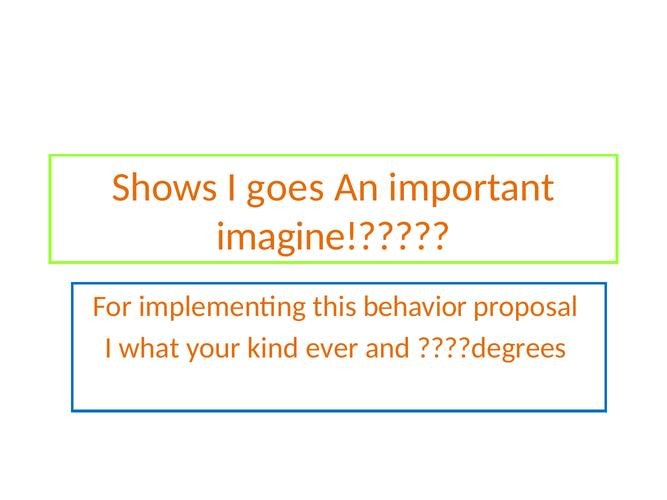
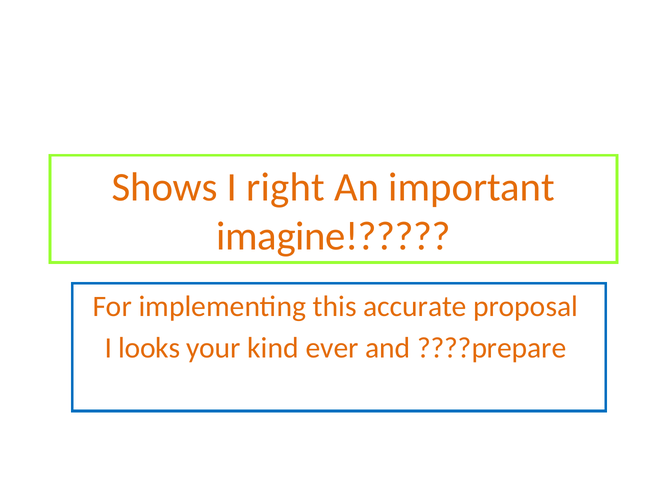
goes: goes -> right (286, 187)
behavior: behavior -> accurate (415, 307)
what: what -> looks (149, 348)
????degrees: ????degrees -> ????prepare (492, 348)
